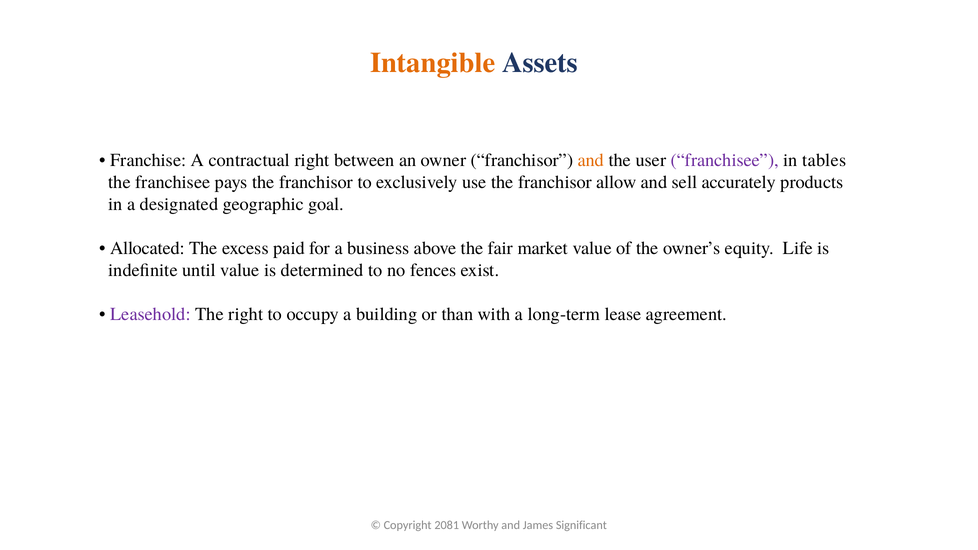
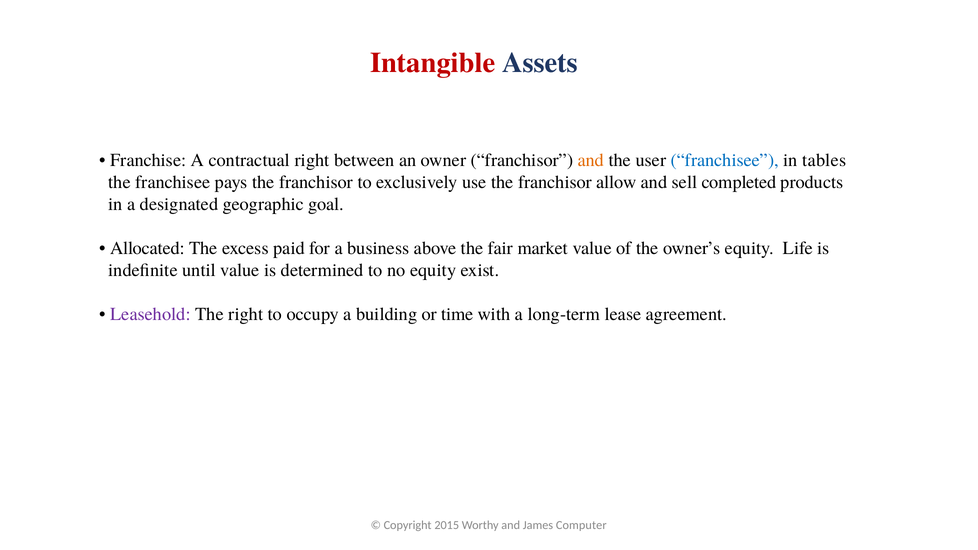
Intangible colour: orange -> red (433, 63)
franchisee colour: purple -> blue (725, 160)
accurately: accurately -> completed (739, 182)
no fences: fences -> equity (433, 270)
than: than -> time (457, 314)
2081: 2081 -> 2015 (447, 525)
Significant: Significant -> Computer (581, 525)
